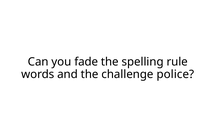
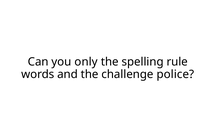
fade: fade -> only (86, 62)
